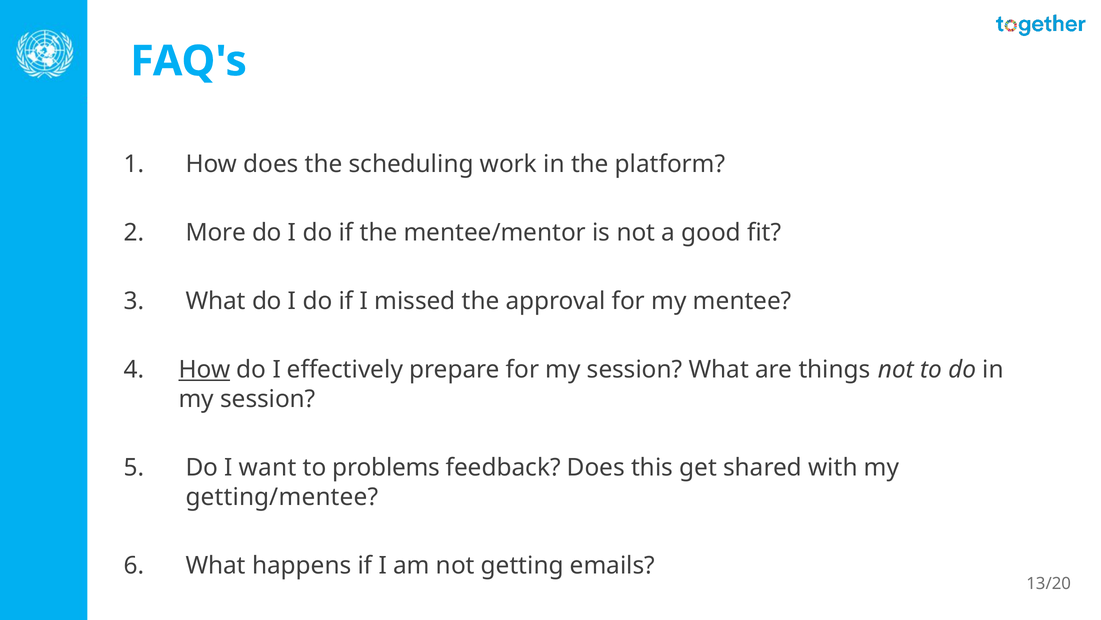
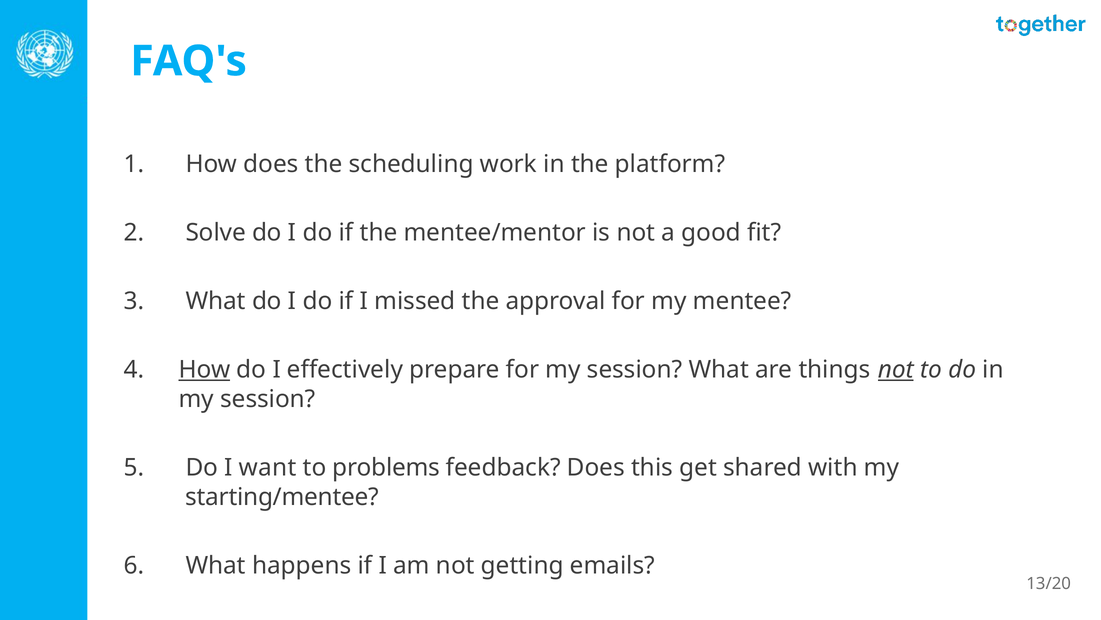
More: More -> Solve (216, 232)
not underline: none -> present (896, 369)
getting/mentee: getting/mentee -> starting/mentee (282, 497)
